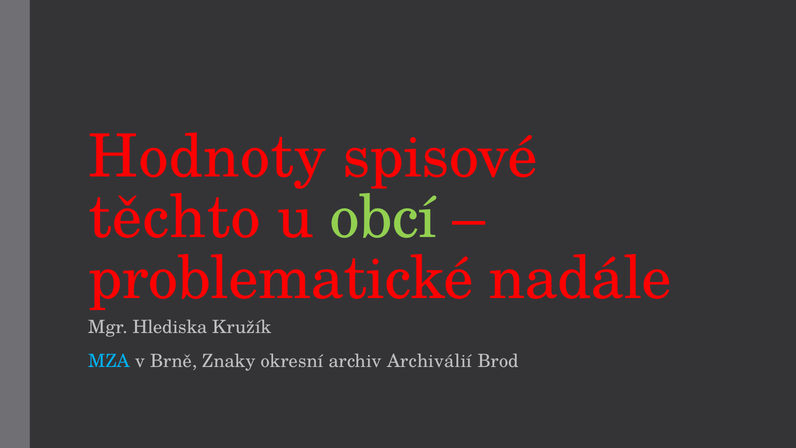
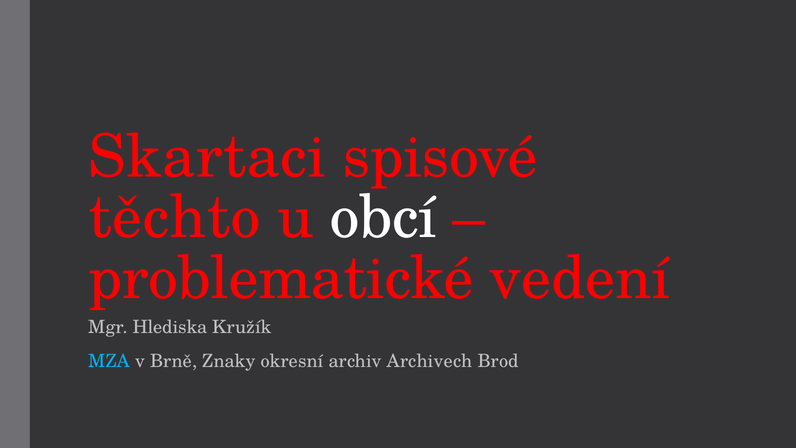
Hodnoty: Hodnoty -> Skartaci (207, 157)
obcí colour: light green -> white (383, 218)
nadále: nadále -> vedení (580, 279)
Archiválií: Archiválií -> Archivech (430, 361)
